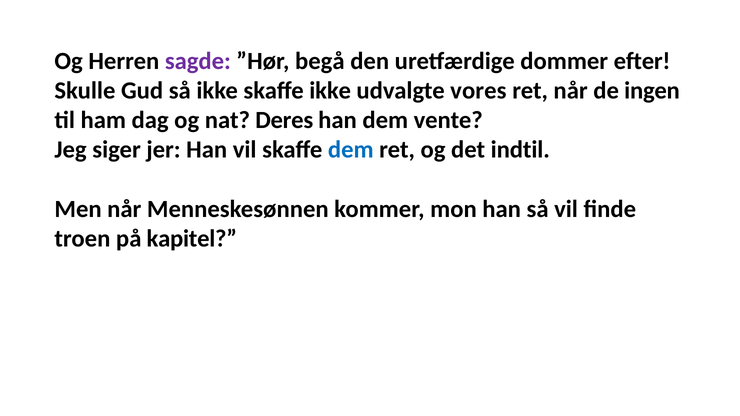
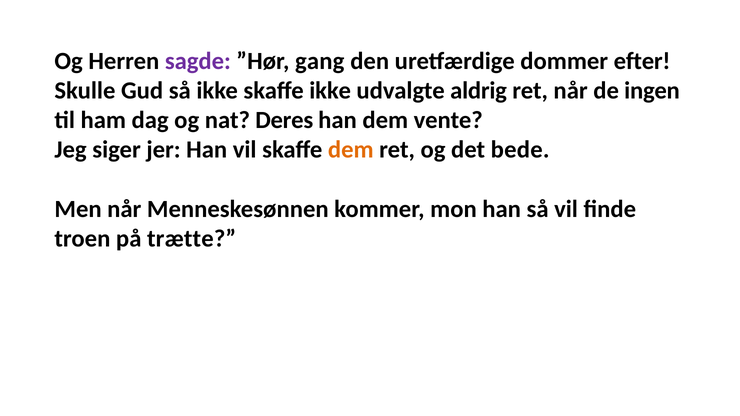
begå: begå -> gang (320, 61)
vores: vores -> aldrig (479, 91)
dem colour: blue -> orange (351, 150)
indtil: indtil -> bede (520, 150)
kapitel: kapitel -> trætte (192, 239)
